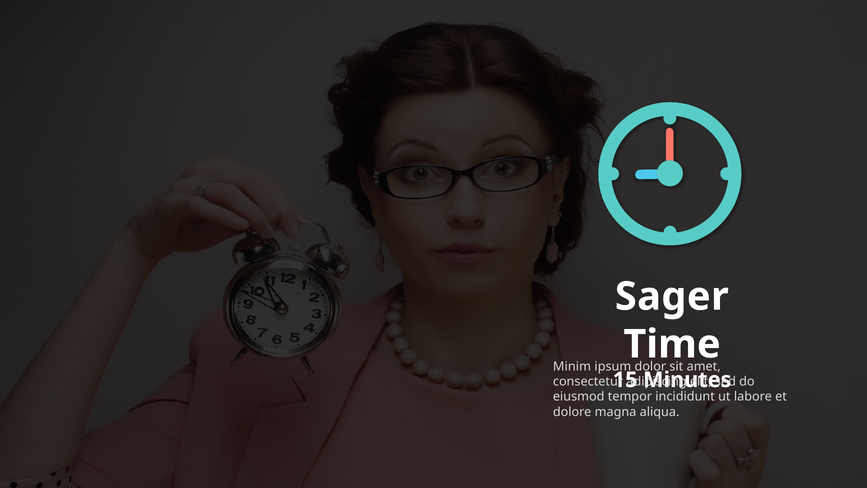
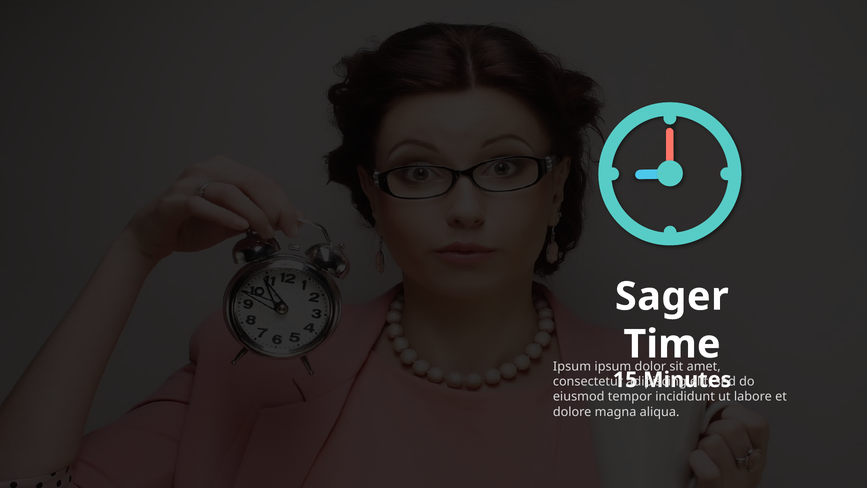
Minim: Minim -> Ipsum (572, 366)
